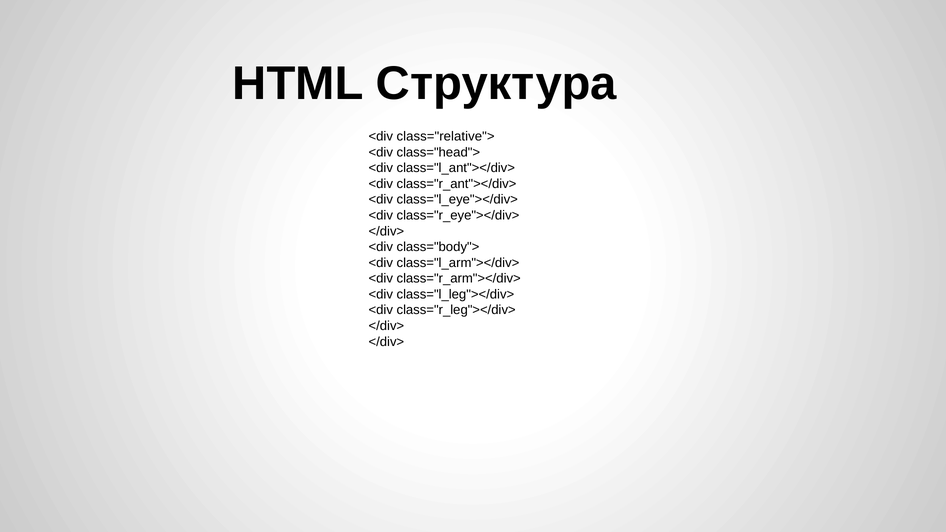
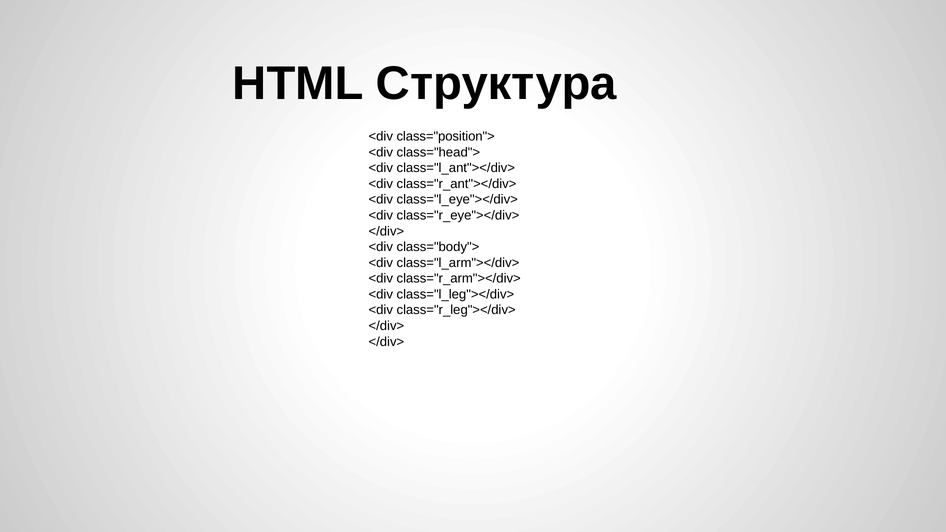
class="relative">: class="relative"> -> class="position"> (446, 137)
